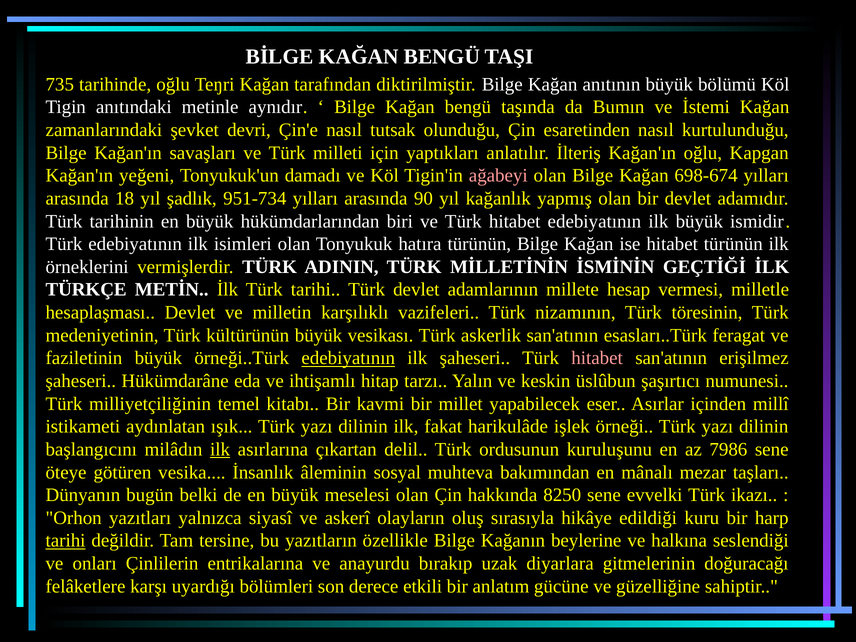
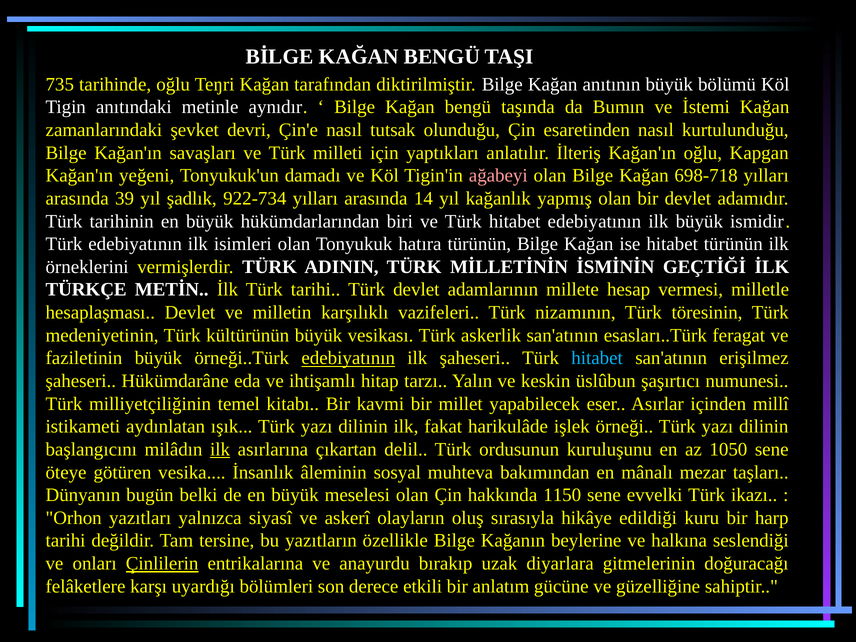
698-674: 698-674 -> 698-718 (706, 176)
18: 18 -> 39 (125, 198)
951-734: 951-734 -> 922-734 (255, 198)
90: 90 -> 14 (423, 198)
hitabet colour: pink -> light blue (597, 358)
7986: 7986 -> 1050 (728, 449)
8250: 8250 -> 1150 (562, 495)
tarihi underline: present -> none (66, 541)
Çinlilerin underline: none -> present (162, 564)
